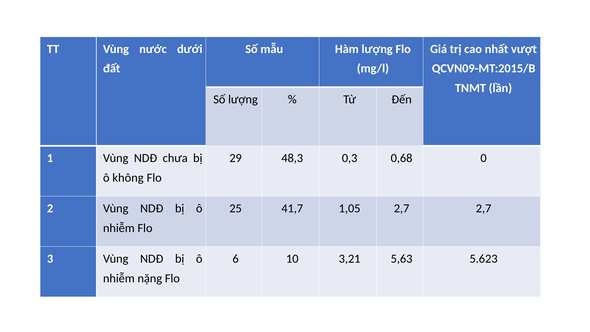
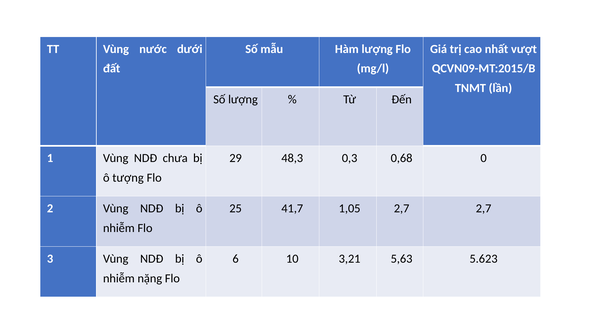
không: không -> tượng (128, 178)
